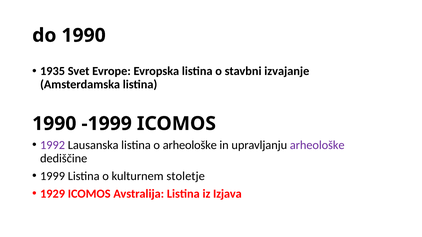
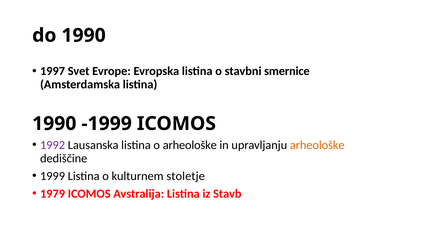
1935: 1935 -> 1997 (53, 71)
izvajanje: izvajanje -> smernice (287, 71)
arheološke colour: purple -> orange (317, 145)
1929: 1929 -> 1979 (53, 194)
Izjava: Izjava -> Stavb (227, 194)
